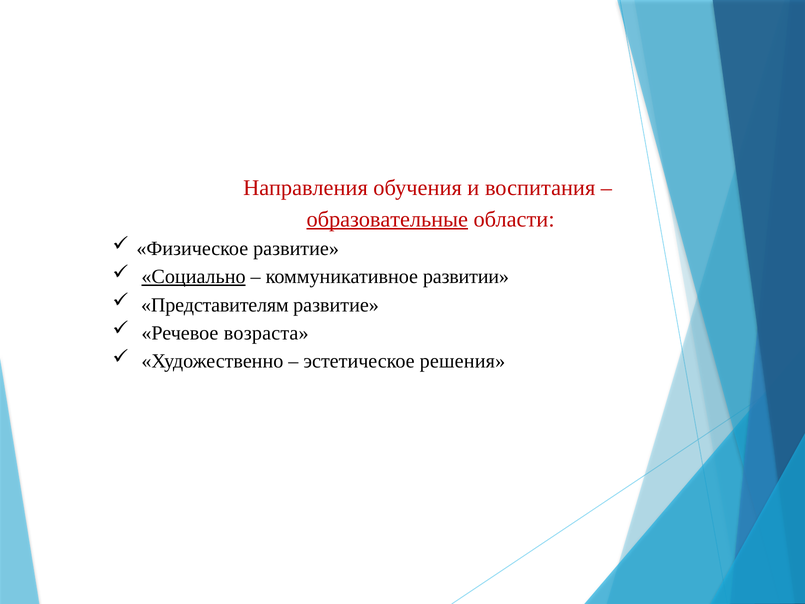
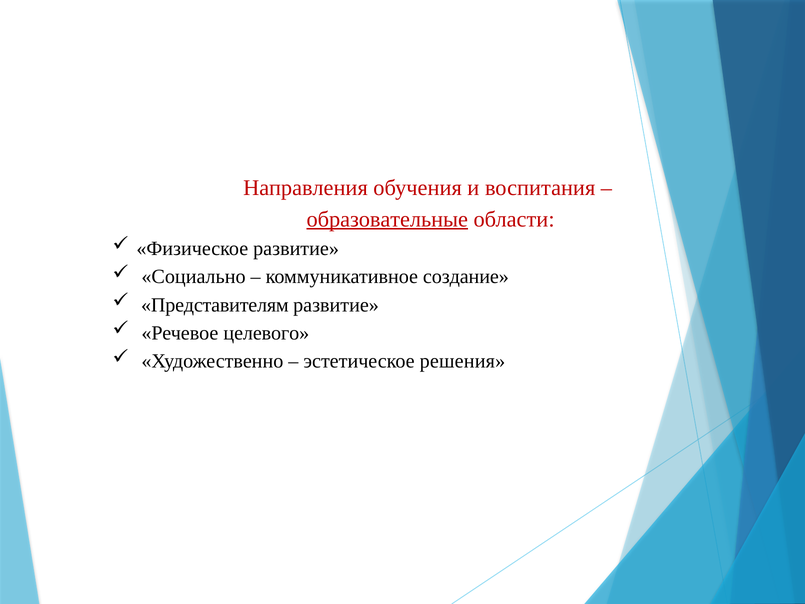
Социально underline: present -> none (194, 277)
развитии: развитии -> создание (466, 277)
возраста: возраста -> целевого (266, 333)
